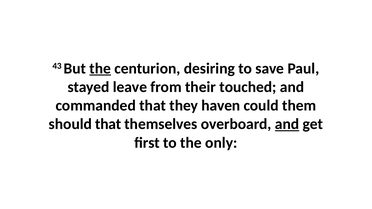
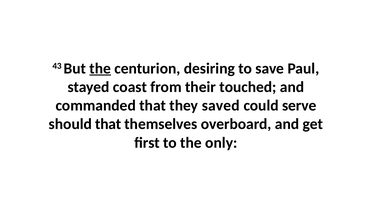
leave: leave -> coast (130, 87)
haven: haven -> saved (221, 106)
them: them -> serve (299, 106)
and underline: present -> none (287, 124)
